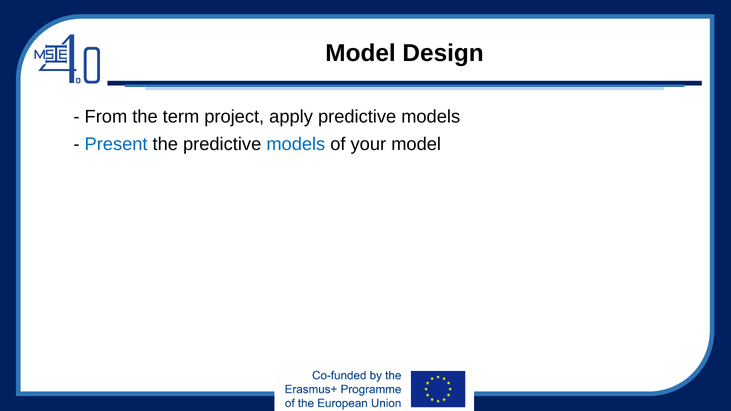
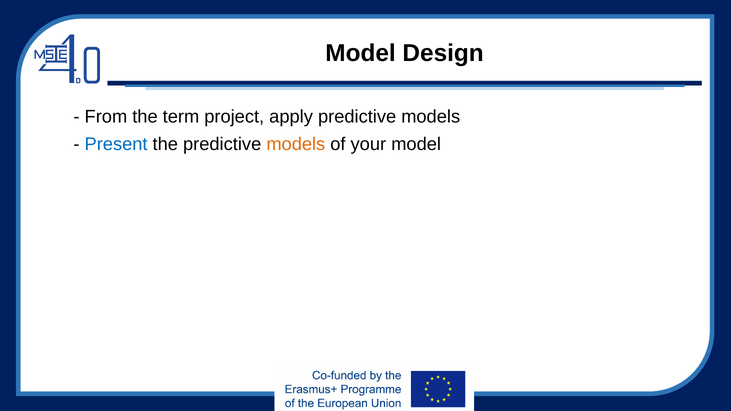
models colour: blue -> orange (296, 144)
